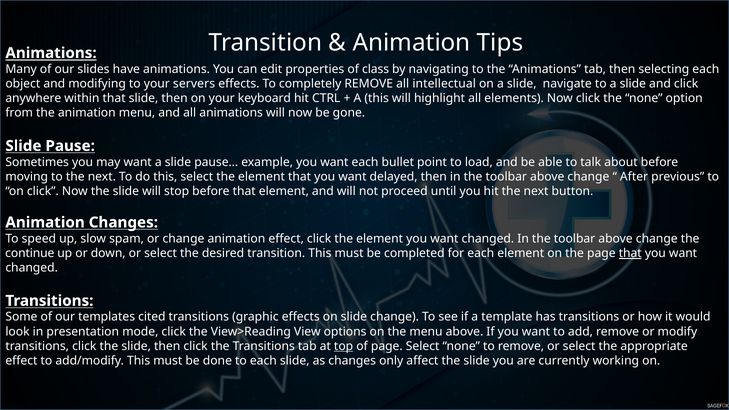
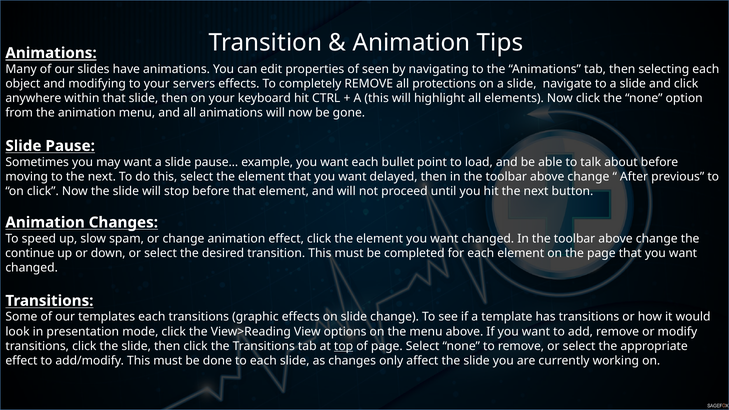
class: class -> seen (376, 69)
intellectual: intellectual -> protections (444, 84)
that underline: present -> none (630, 253)
templates cited: cited -> each (152, 317)
